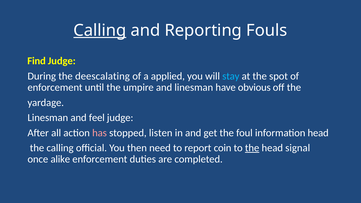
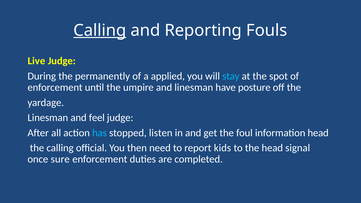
Find: Find -> Live (36, 61)
deescalating: deescalating -> permanently (103, 76)
obvious: obvious -> posture (254, 87)
has colour: pink -> light blue (100, 133)
coin: coin -> kids (222, 148)
the underline: present -> none (252, 148)
alike: alike -> sure (60, 159)
